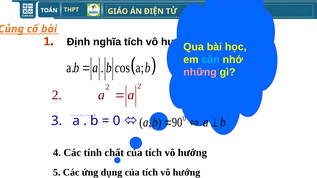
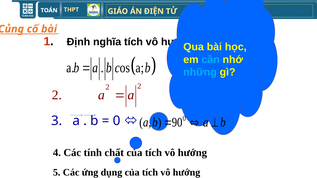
những colour: pink -> light blue (200, 72)
